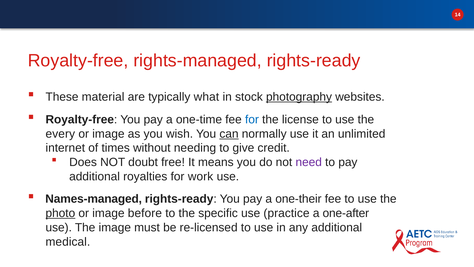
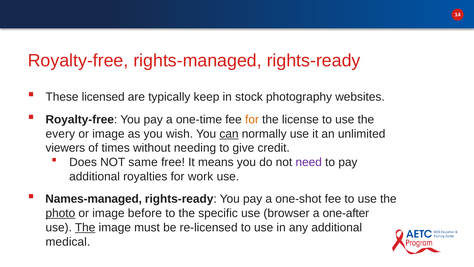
material: material -> licensed (103, 97)
what: what -> keep (207, 97)
photography underline: present -> none (299, 97)
for colour: blue -> orange (252, 119)
internet: internet -> viewers (65, 148)
doubt: doubt -> same (143, 162)
one-their: one-their -> one-shot (298, 199)
practice: practice -> browser (287, 213)
The underline: none -> present (85, 227)
